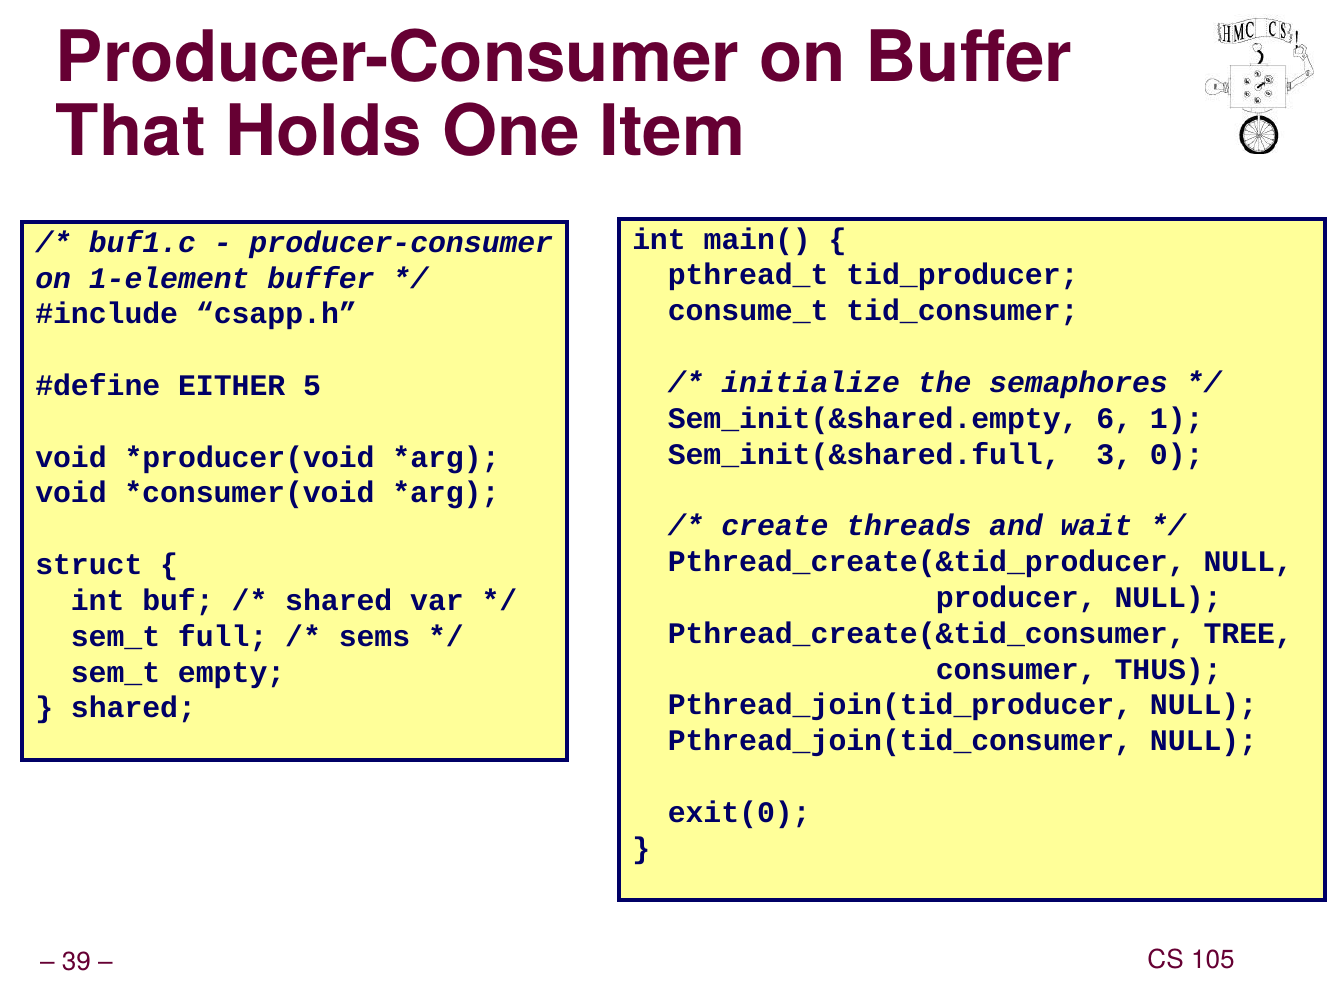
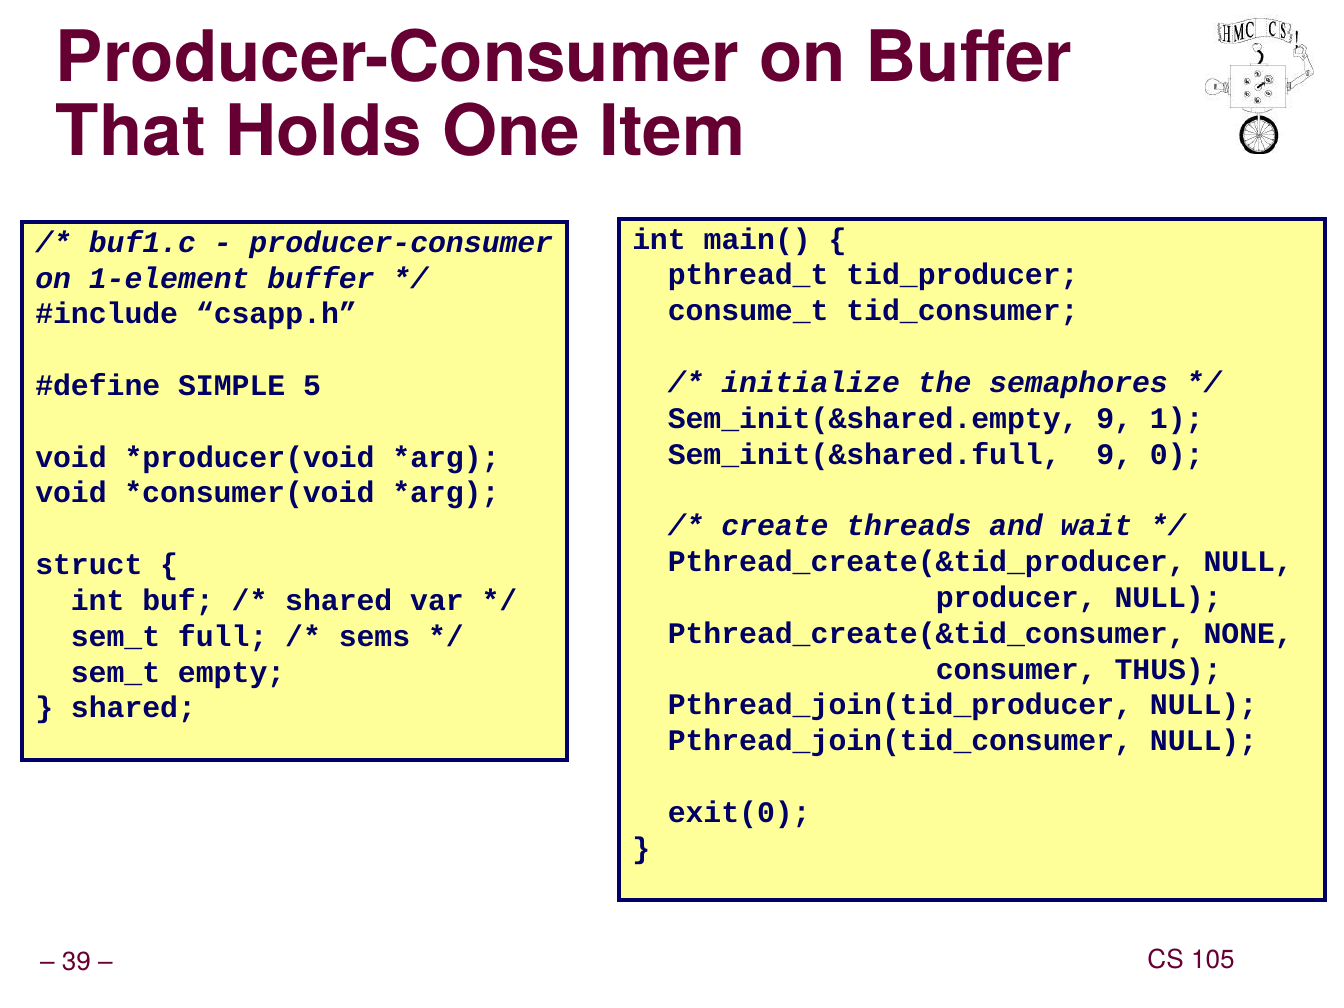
EITHER: EITHER -> SIMPLE (232, 386)
Sem_init(&shared.empty 6: 6 -> 9 (1114, 418)
Sem_init(&shared.full 3: 3 -> 9 (1114, 454)
TREE: TREE -> NONE (1248, 633)
